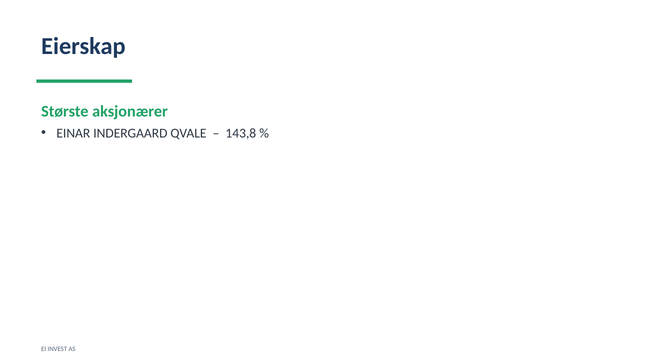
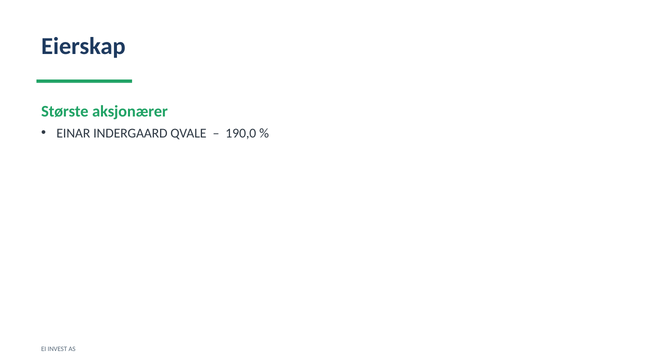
143,8: 143,8 -> 190,0 (241, 133)
